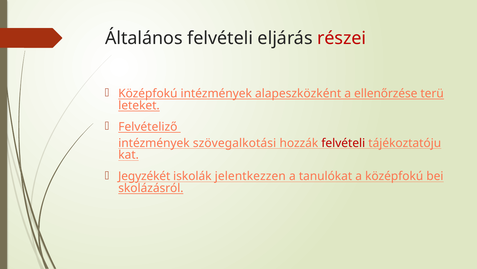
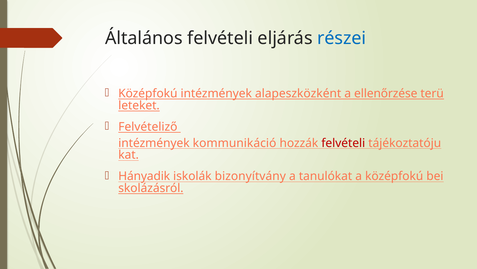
részei colour: red -> blue (342, 38)
szövegalkotási: szövegalkotási -> kommunikáció (235, 143)
Jegyzékét: Jegyzékét -> Hányadik (144, 176)
jelentkezzen: jelentkezzen -> bizonyítvány (250, 176)
